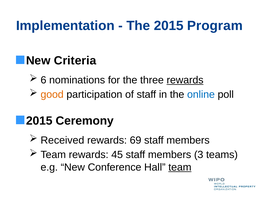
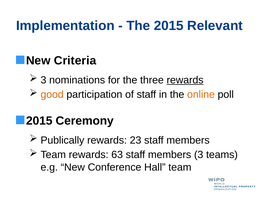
Program: Program -> Relevant (215, 26)
6: 6 -> 3 (43, 80)
online colour: blue -> orange (201, 95)
Received: Received -> Publically (62, 140)
69: 69 -> 23 (136, 140)
45: 45 -> 63 (117, 155)
team underline: present -> none (180, 167)
